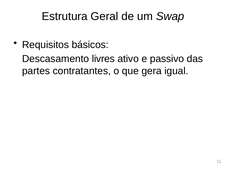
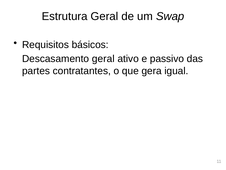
Descasamento livres: livres -> geral (103, 59)
